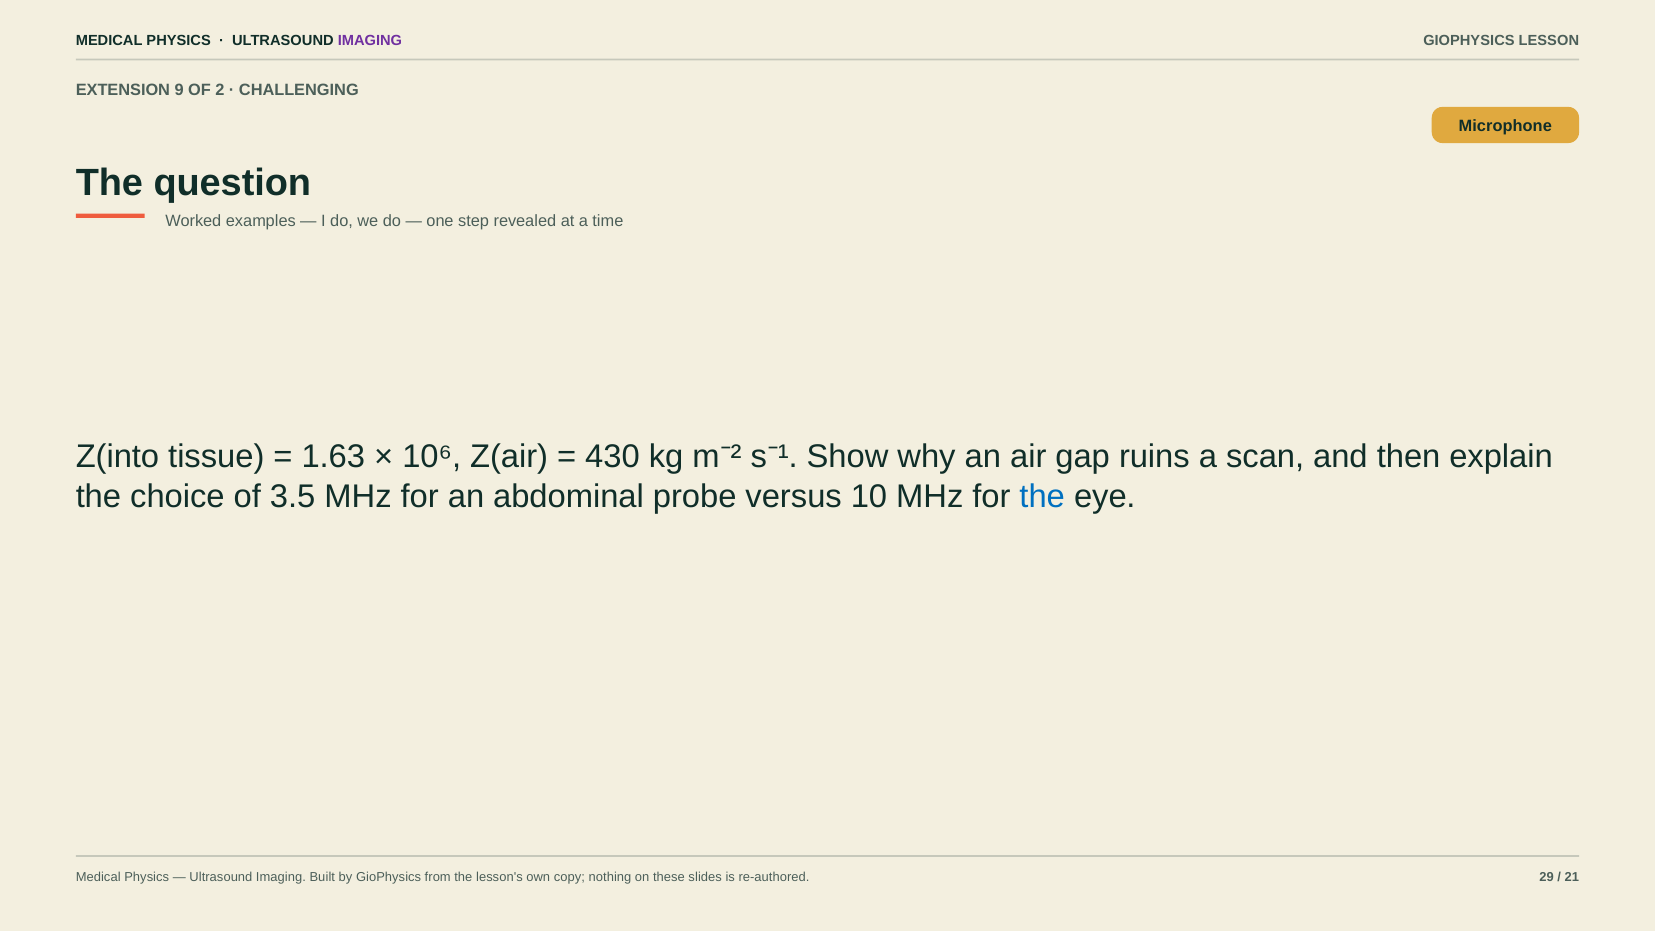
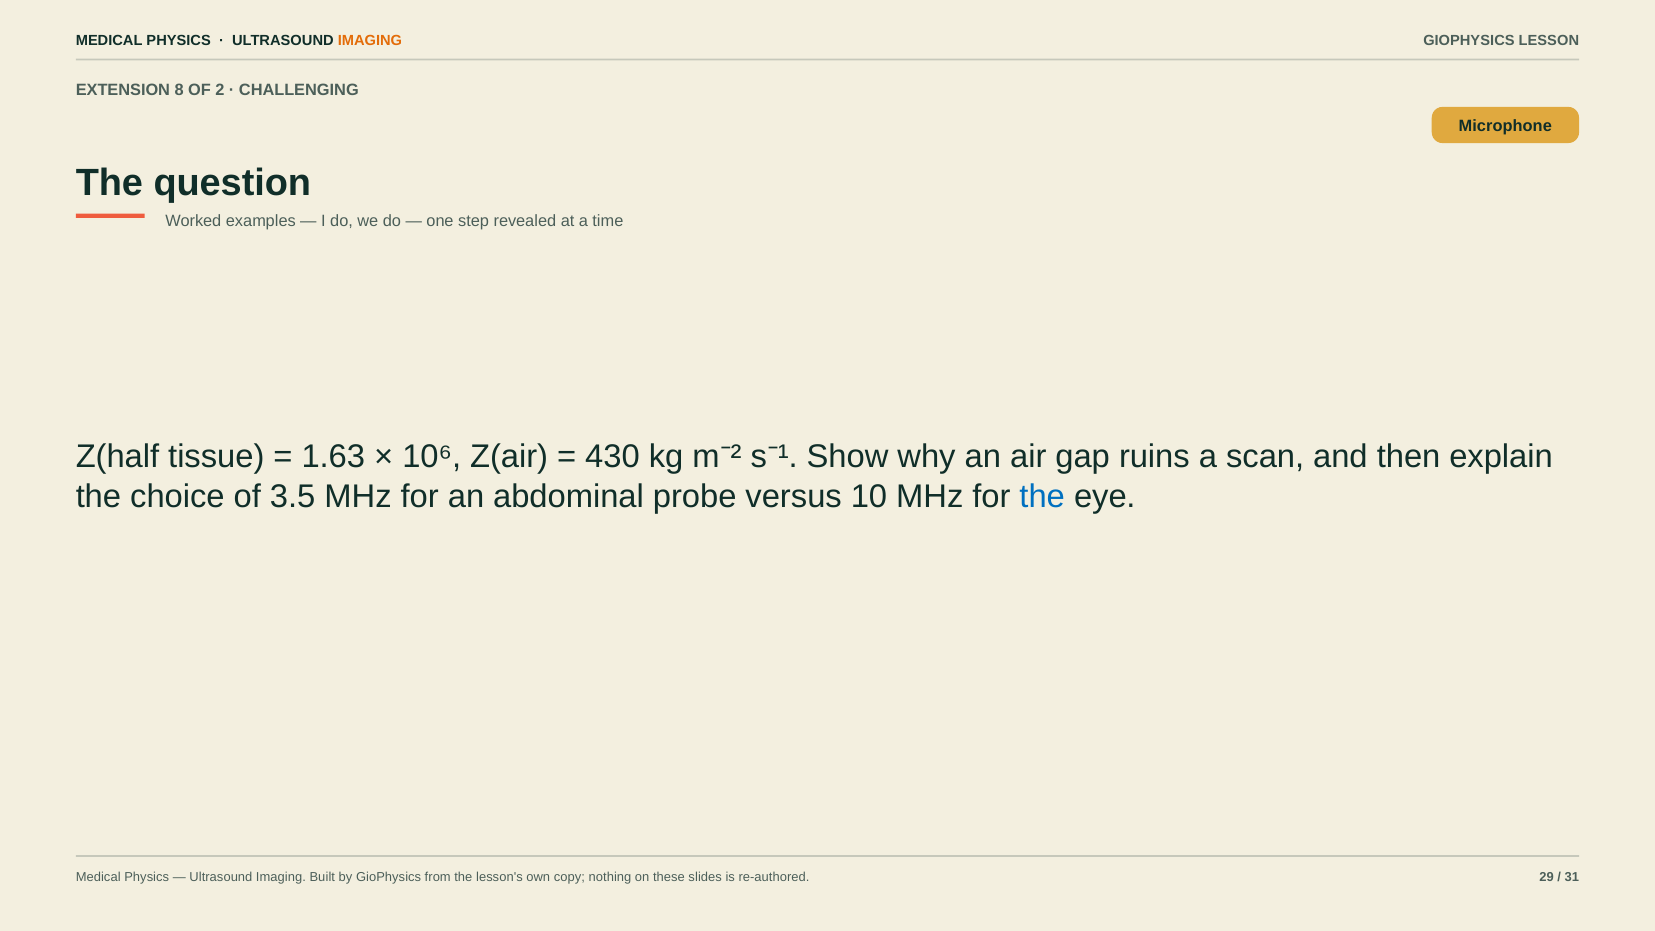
IMAGING colour: purple -> orange (370, 41)
9: 9 -> 8 (179, 90)
Z(into: Z(into -> Z(half (117, 457)
21: 21 -> 31 (1572, 877)
